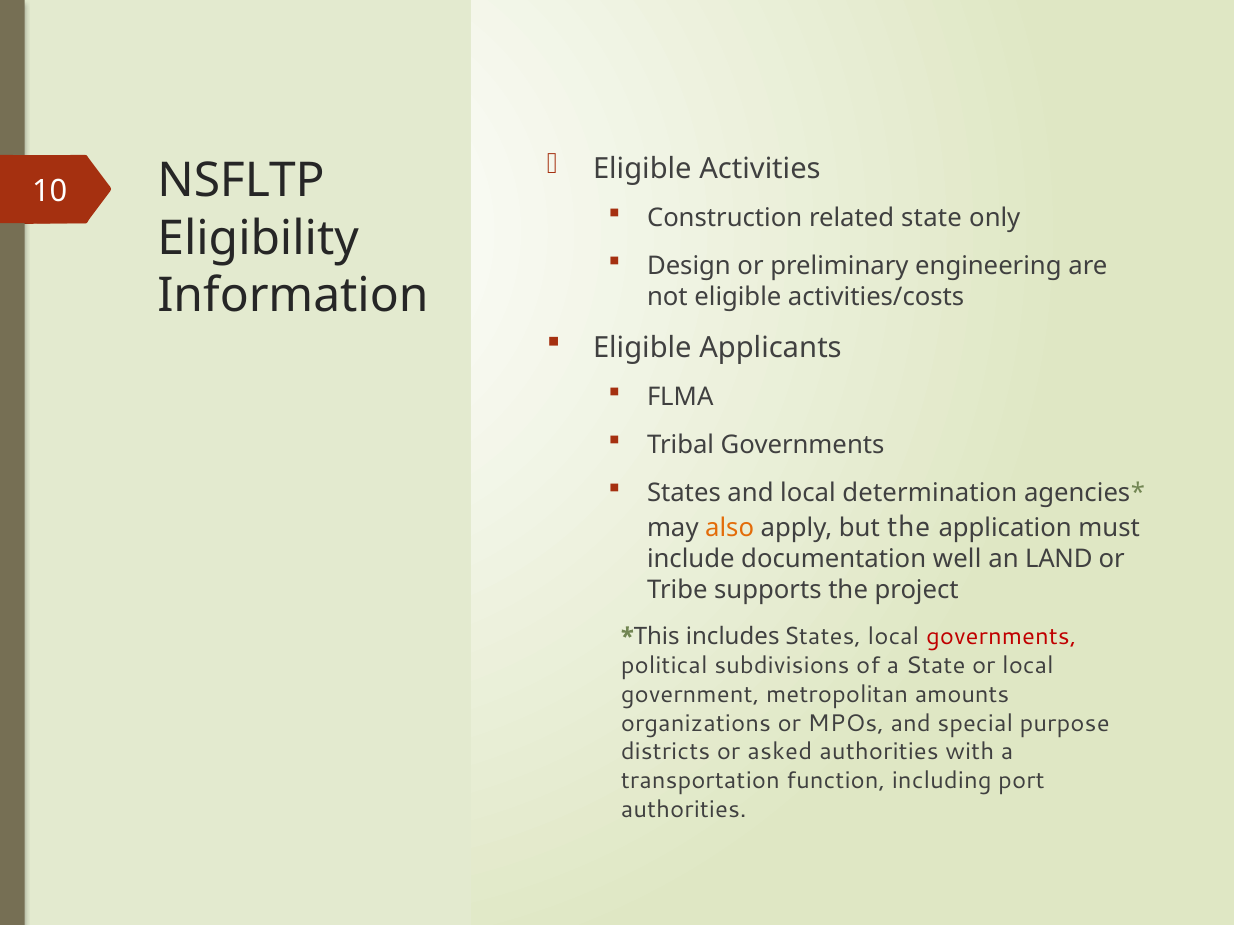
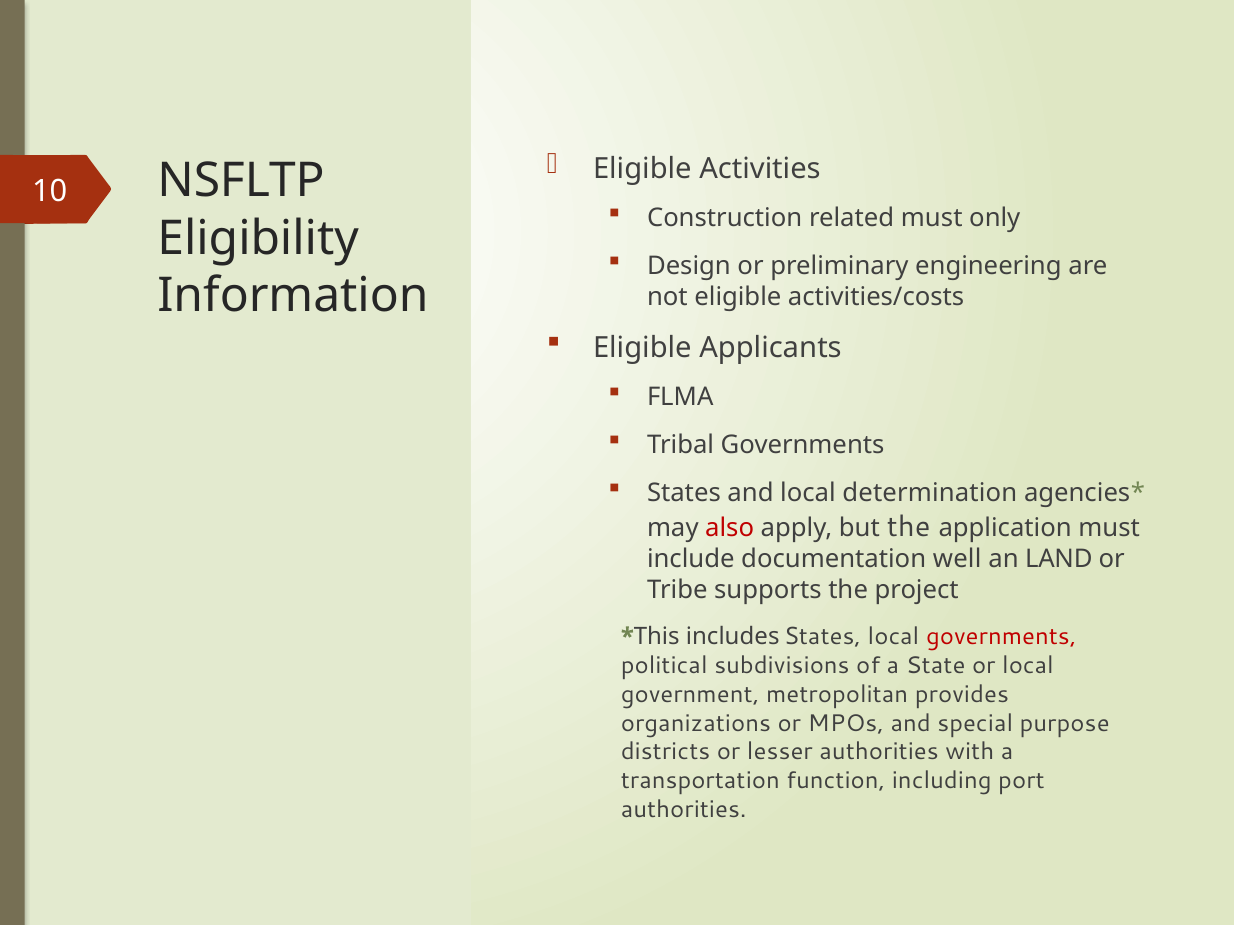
related state: state -> must (932, 219)
also colour: orange -> red (730, 528)
amounts: amounts -> provides (962, 695)
asked: asked -> lesser (780, 752)
